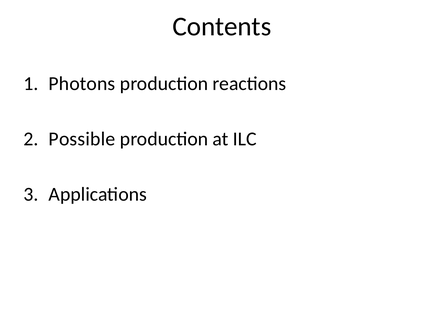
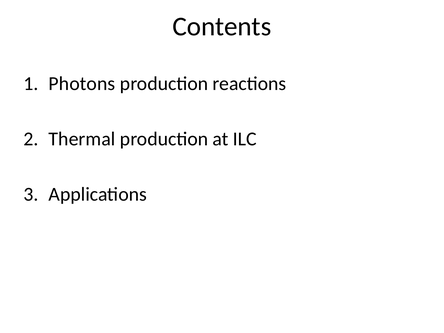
Possible: Possible -> Thermal (82, 139)
